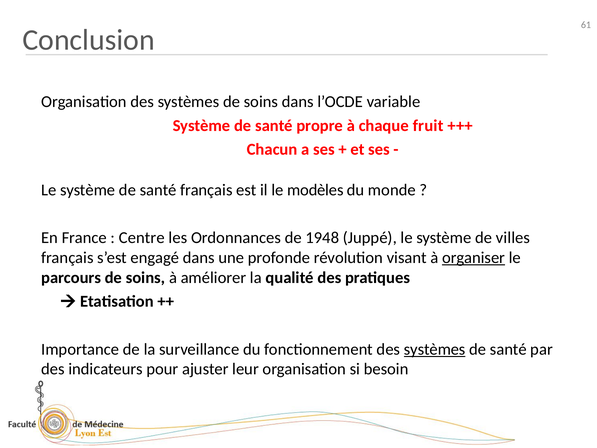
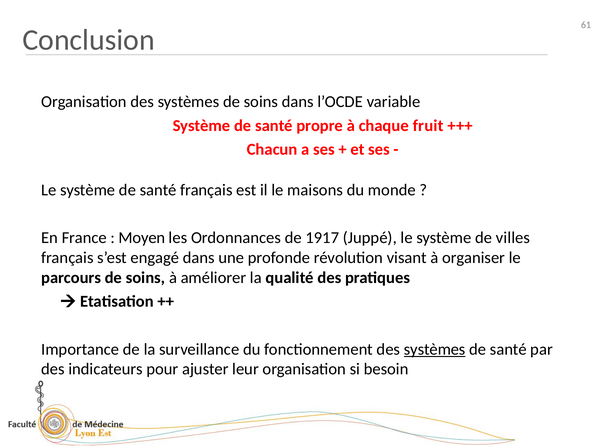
modèles: modèles -> maisons (315, 190)
Centre: Centre -> Moyen (142, 238)
1948: 1948 -> 1917 (322, 238)
organiser underline: present -> none (474, 257)
